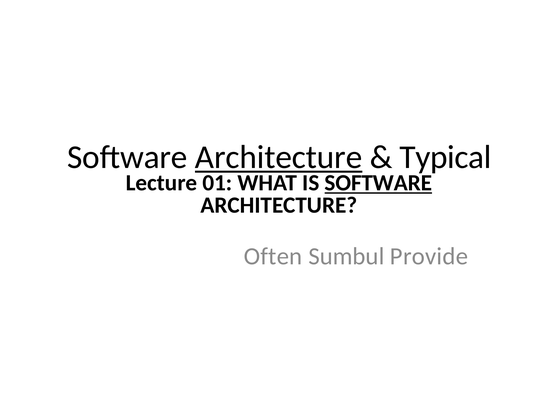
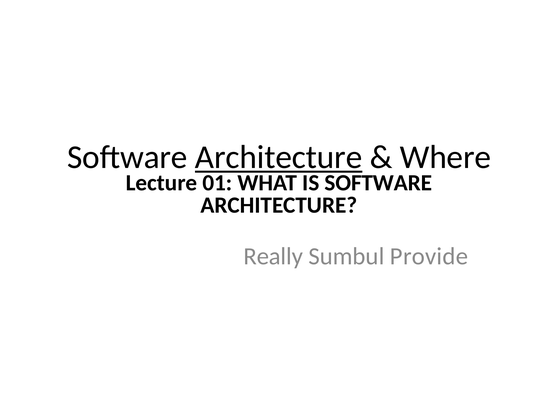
Typical: Typical -> Where (445, 158)
SOFTWARE underline: present -> none (378, 183)
Often: Often -> Really (273, 257)
